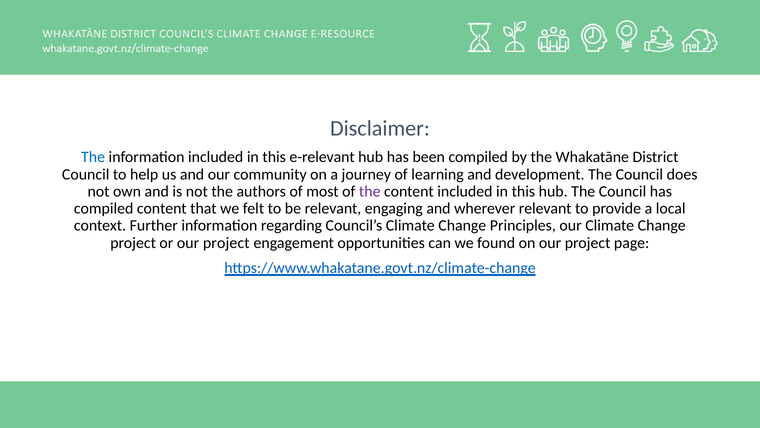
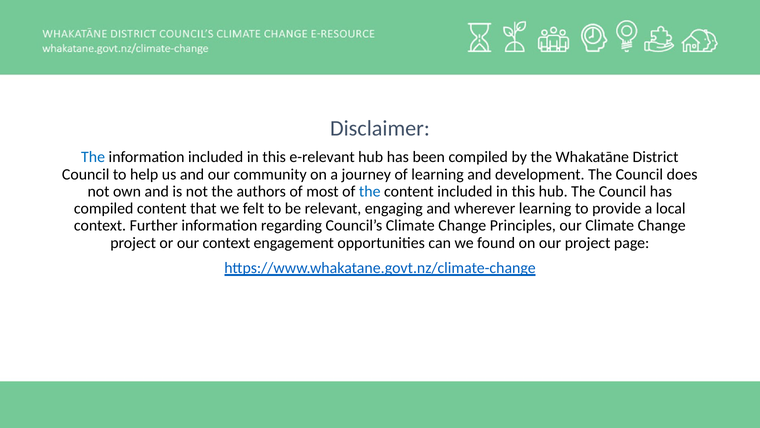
the colour: purple -> blue (370, 191)
wherever relevant: relevant -> learning (545, 208)
or our project: project -> context (226, 243)
